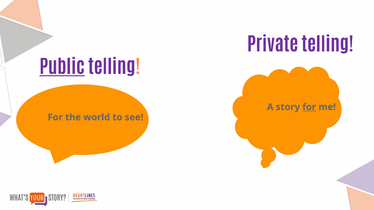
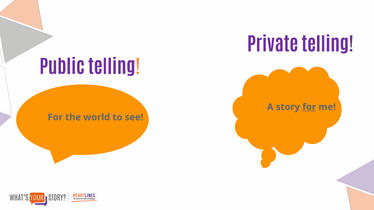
Public underline: present -> none (62, 68)
